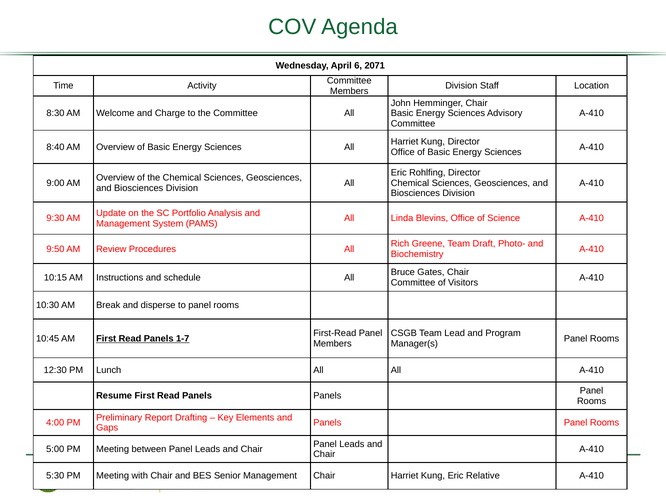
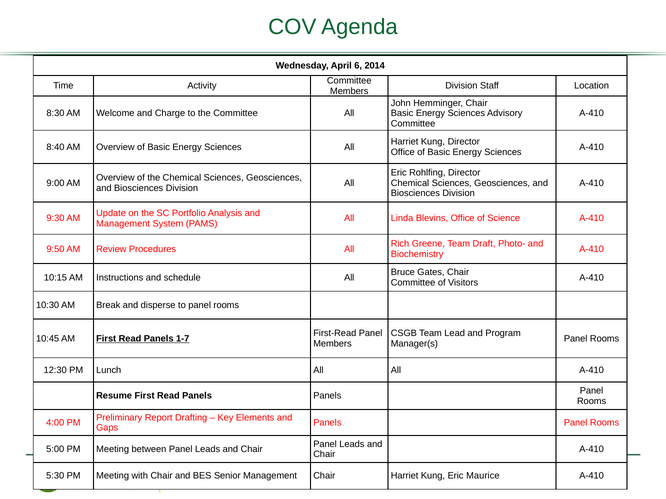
2071: 2071 -> 2014 (375, 66)
Relative: Relative -> Maurice (483, 476)
